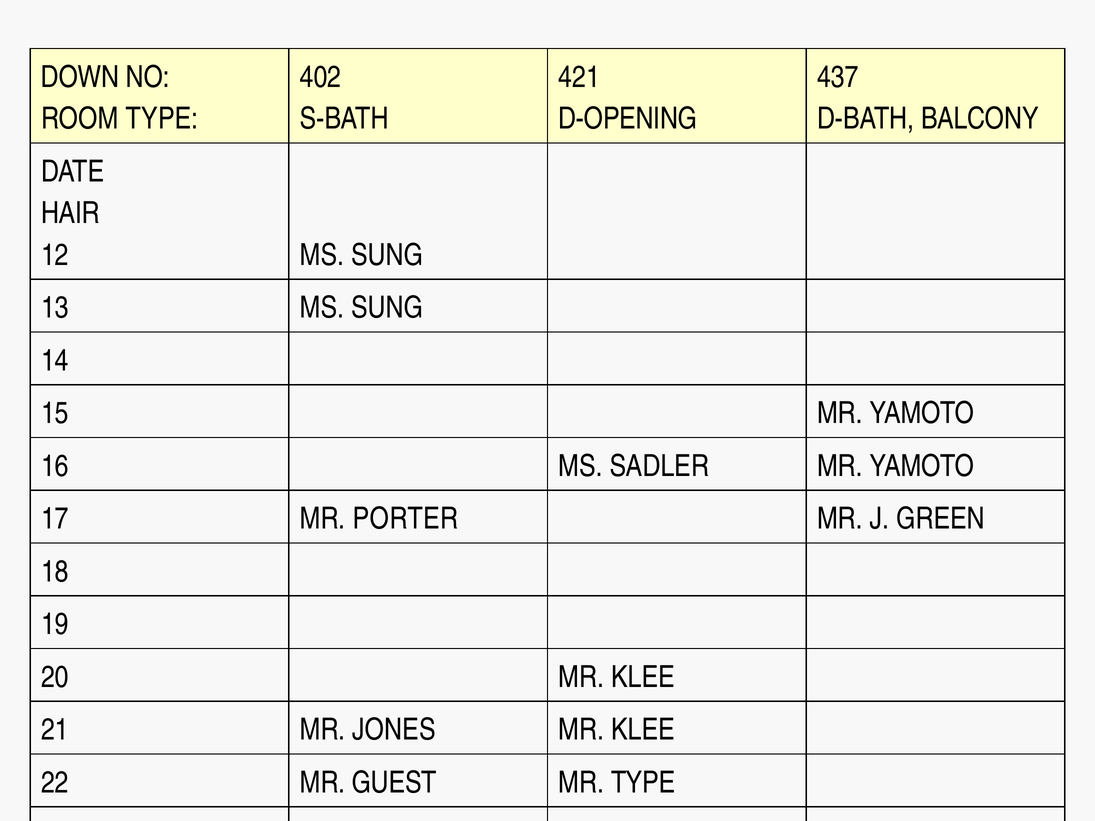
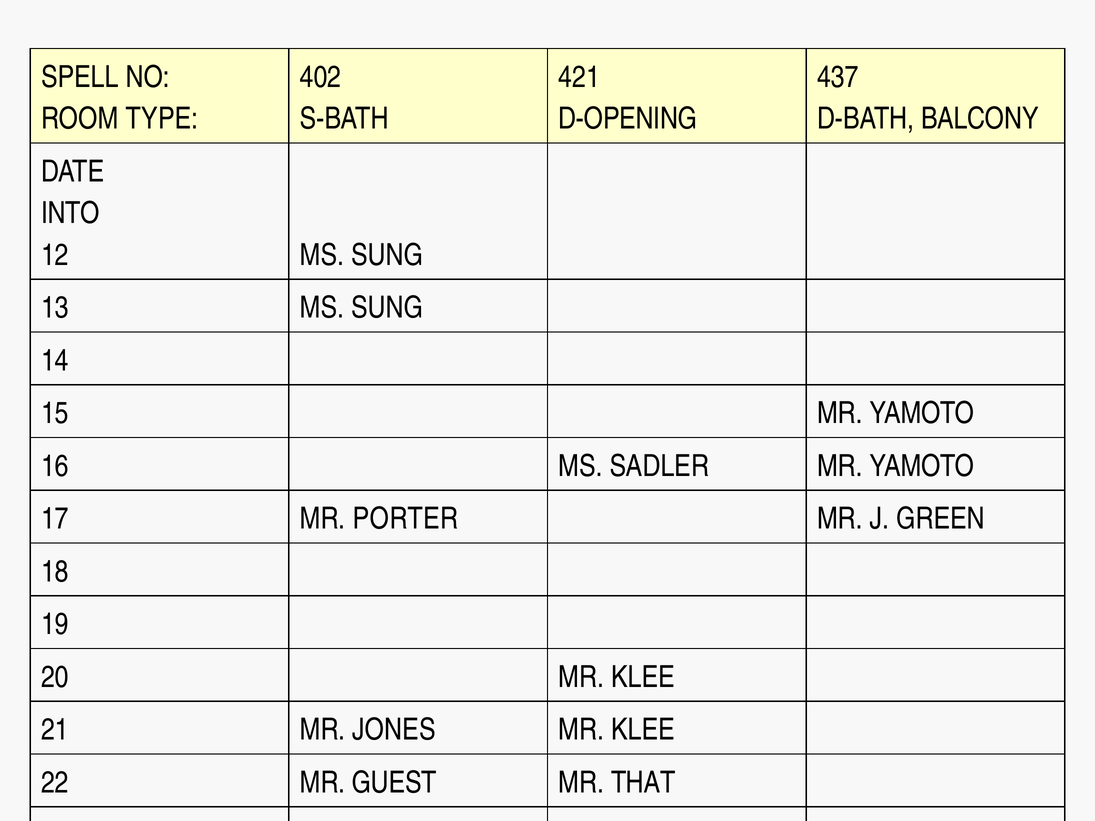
DOWN: DOWN -> SPELL (80, 77)
HAIR: HAIR -> INTO (70, 213)
MR TYPE: TYPE -> THAT (643, 783)
